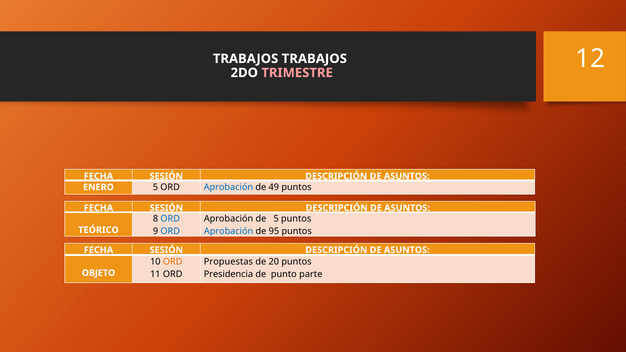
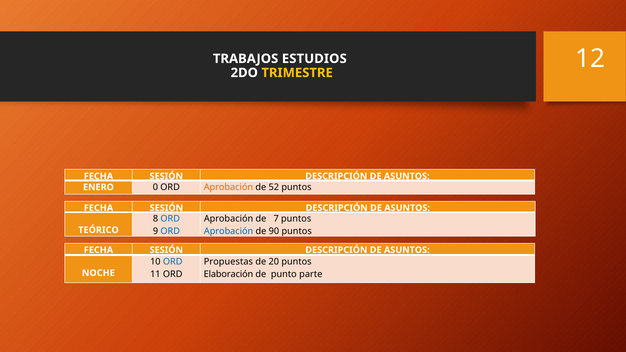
TRABAJOS TRABAJOS: TRABAJOS -> ESTUDIOS (314, 59)
TRIMESTRE colour: pink -> yellow (297, 73)
ENERO 5: 5 -> 0 (155, 187)
Aprobación colour: blue -> orange (228, 187)
49: 49 -> 52 (274, 187)
de 5: 5 -> 7 (276, 219)
95: 95 -> 90 (274, 231)
ORD colour: orange -> blue (173, 262)
OBJETO: OBJETO -> NOCHE (98, 273)
Presidencia: Presidencia -> Elaboración (228, 274)
